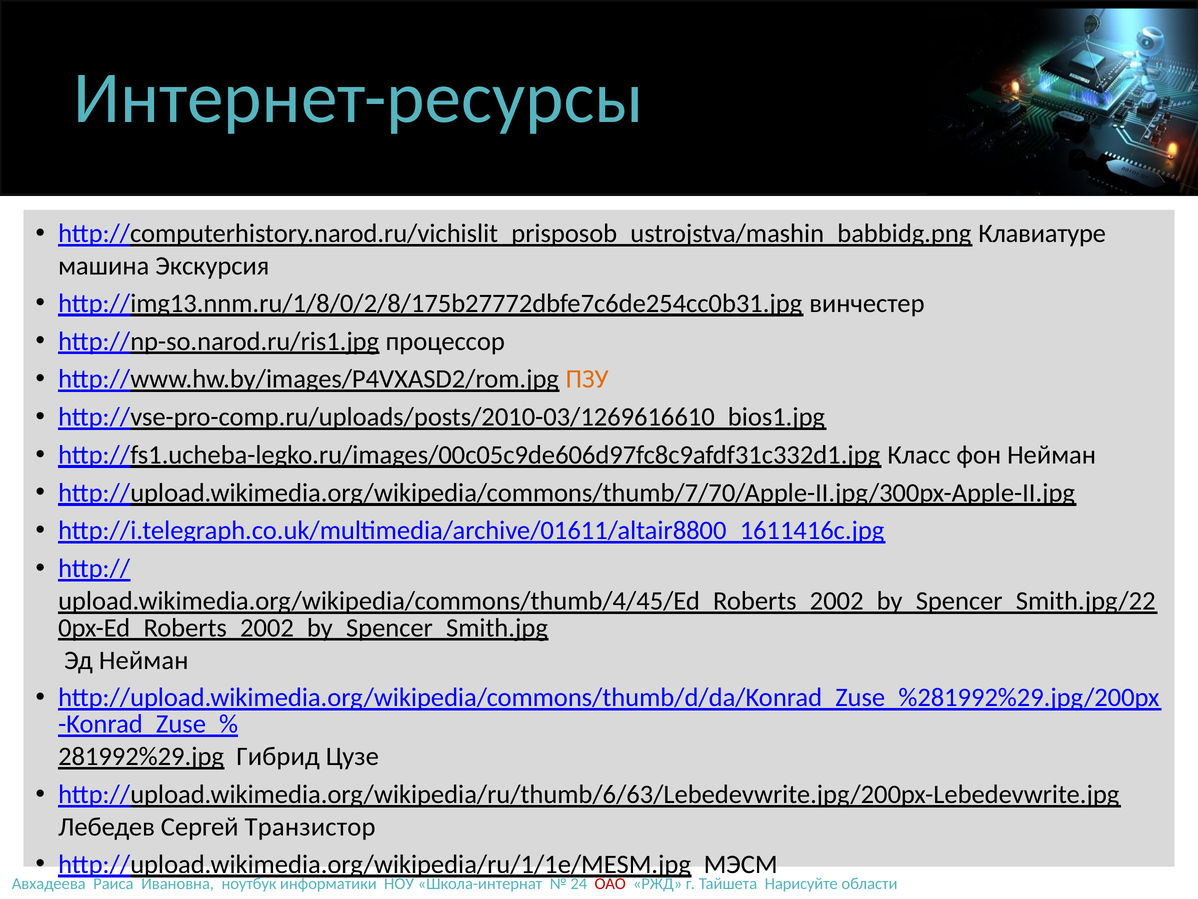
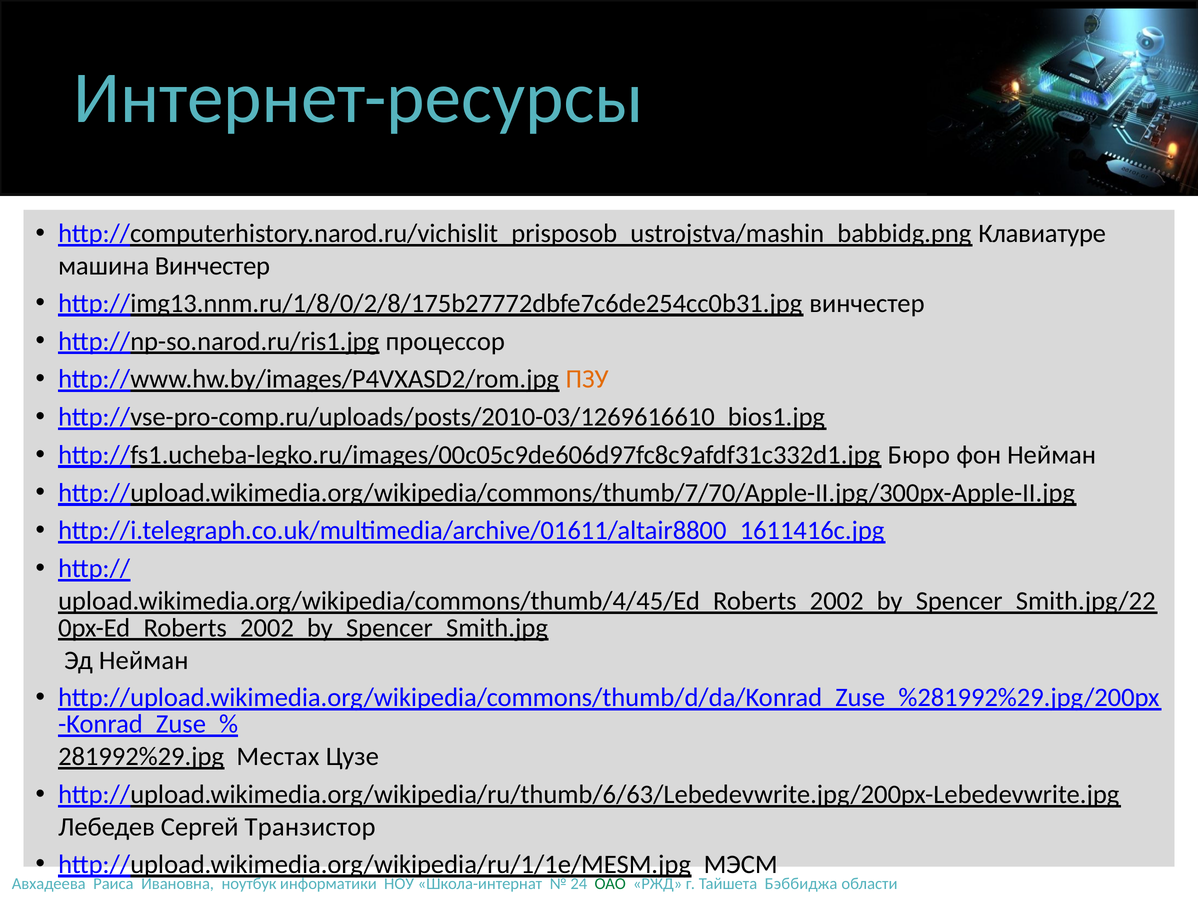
машина Экскурсия: Экскурсия -> Винчестер (212, 266)
Класс: Класс -> Бюро (919, 455)
Гибрид: Гибрид -> Местах (278, 756)
ОАО colour: red -> green (610, 883)
Нарисуйте: Нарисуйте -> Бэббиджа (801, 883)
